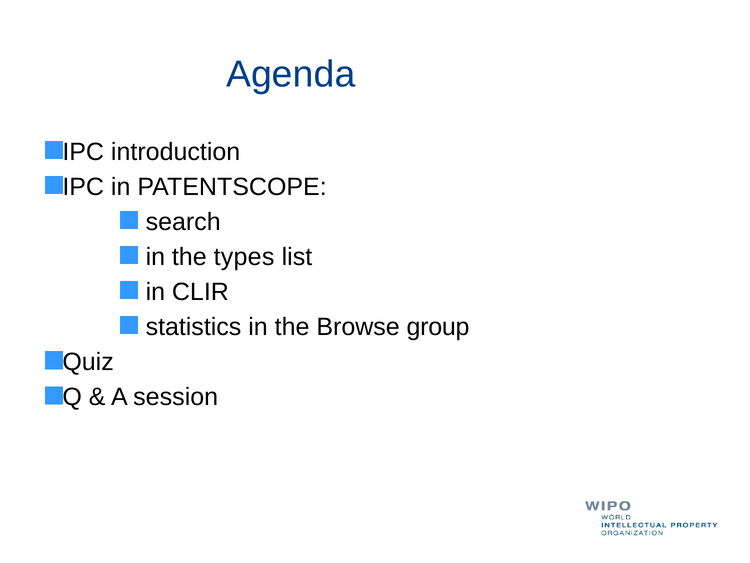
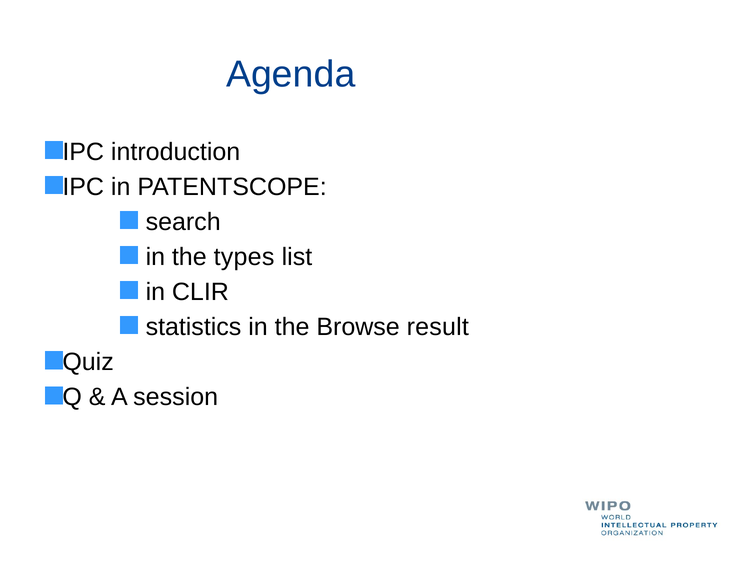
group: group -> result (438, 327)
